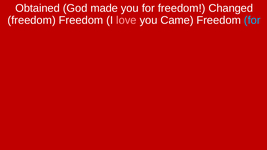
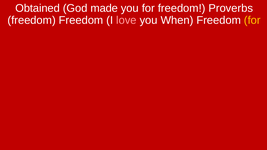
Changed: Changed -> Proverbs (231, 8)
Came: Came -> When (177, 20)
for colour: light blue -> yellow (252, 20)
